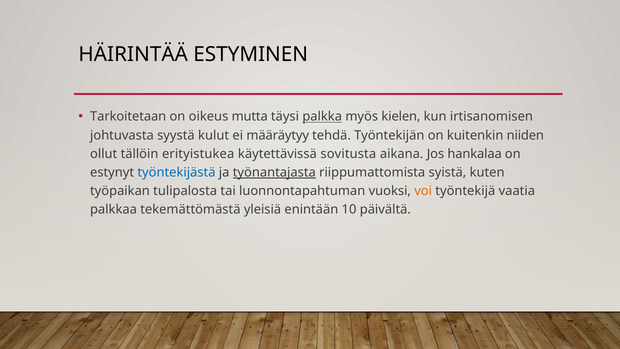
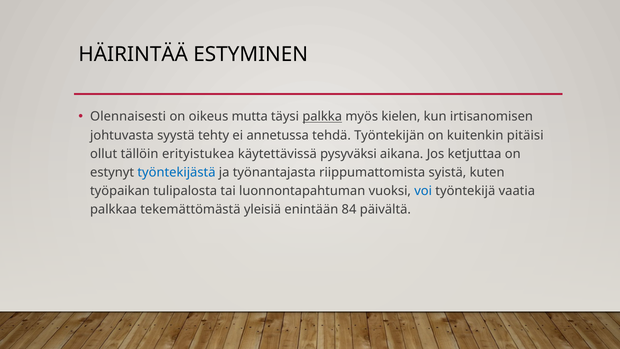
Tarkoitetaan: Tarkoitetaan -> Olennaisesti (128, 117)
kulut: kulut -> tehty (214, 135)
määräytyy: määräytyy -> annetussa (278, 135)
niiden: niiden -> pitäisi (525, 135)
sovitusta: sovitusta -> pysyväksi (348, 154)
hankalaa: hankalaa -> ketjuttaa (475, 154)
työnantajasta underline: present -> none (274, 172)
voi colour: orange -> blue (423, 191)
10: 10 -> 84 (349, 210)
